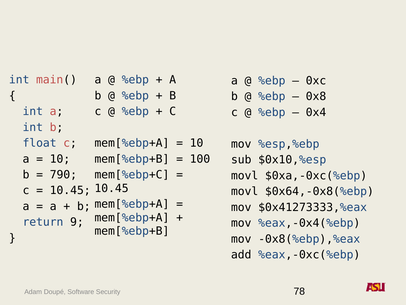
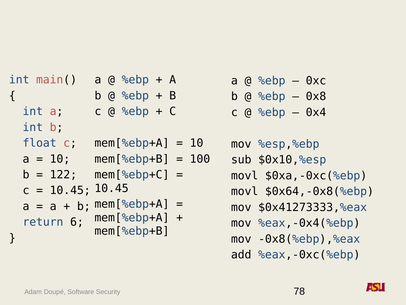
790: 790 -> 122 (63, 174)
9: 9 -> 6 (77, 222)
